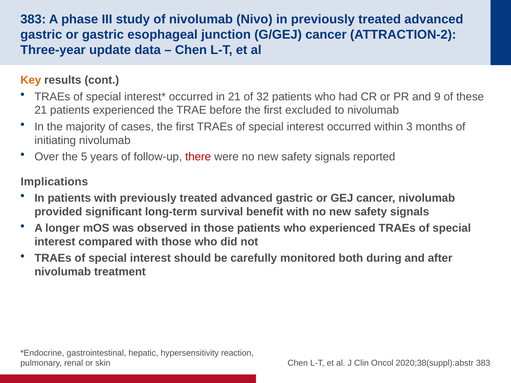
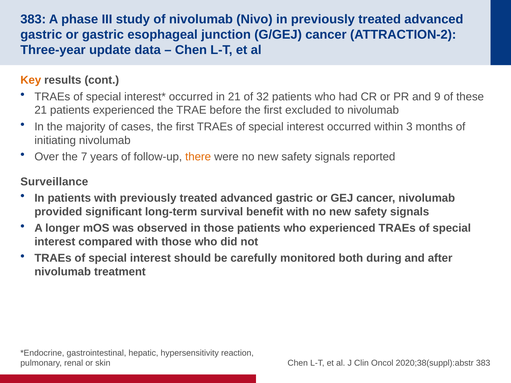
5: 5 -> 7 (84, 157)
there colour: red -> orange (198, 157)
Implications: Implications -> Surveillance (54, 182)
